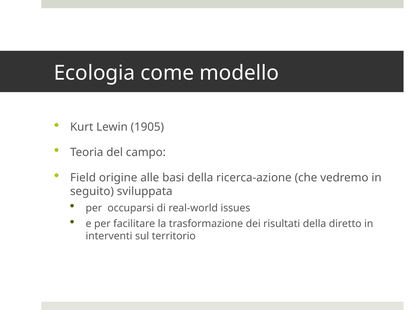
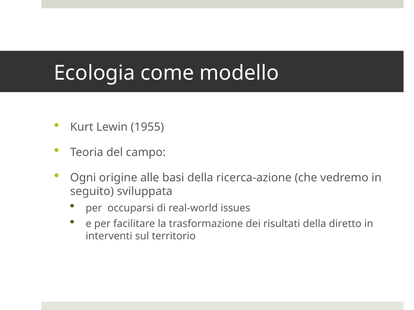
1905: 1905 -> 1955 (147, 127)
Field: Field -> Ogni (83, 178)
